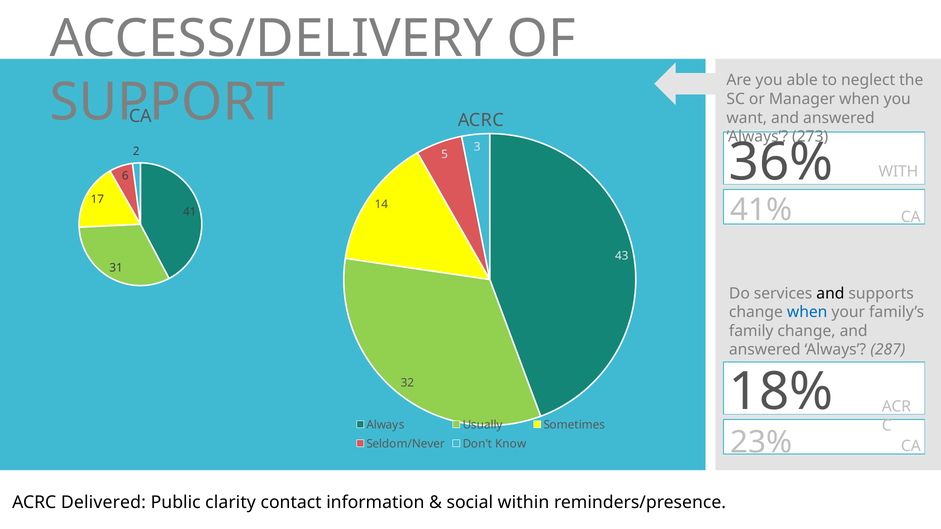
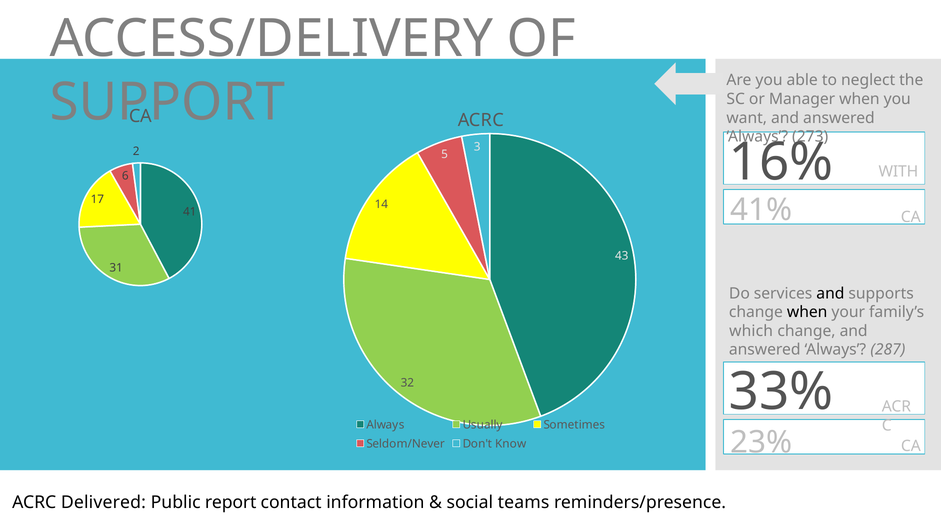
36%: 36% -> 16% (781, 162)
when colour: blue -> black (807, 312)
family: family -> which (751, 331)
18%: 18% -> 33% (781, 392)
clarity: clarity -> report (231, 503)
within: within -> teams (524, 503)
